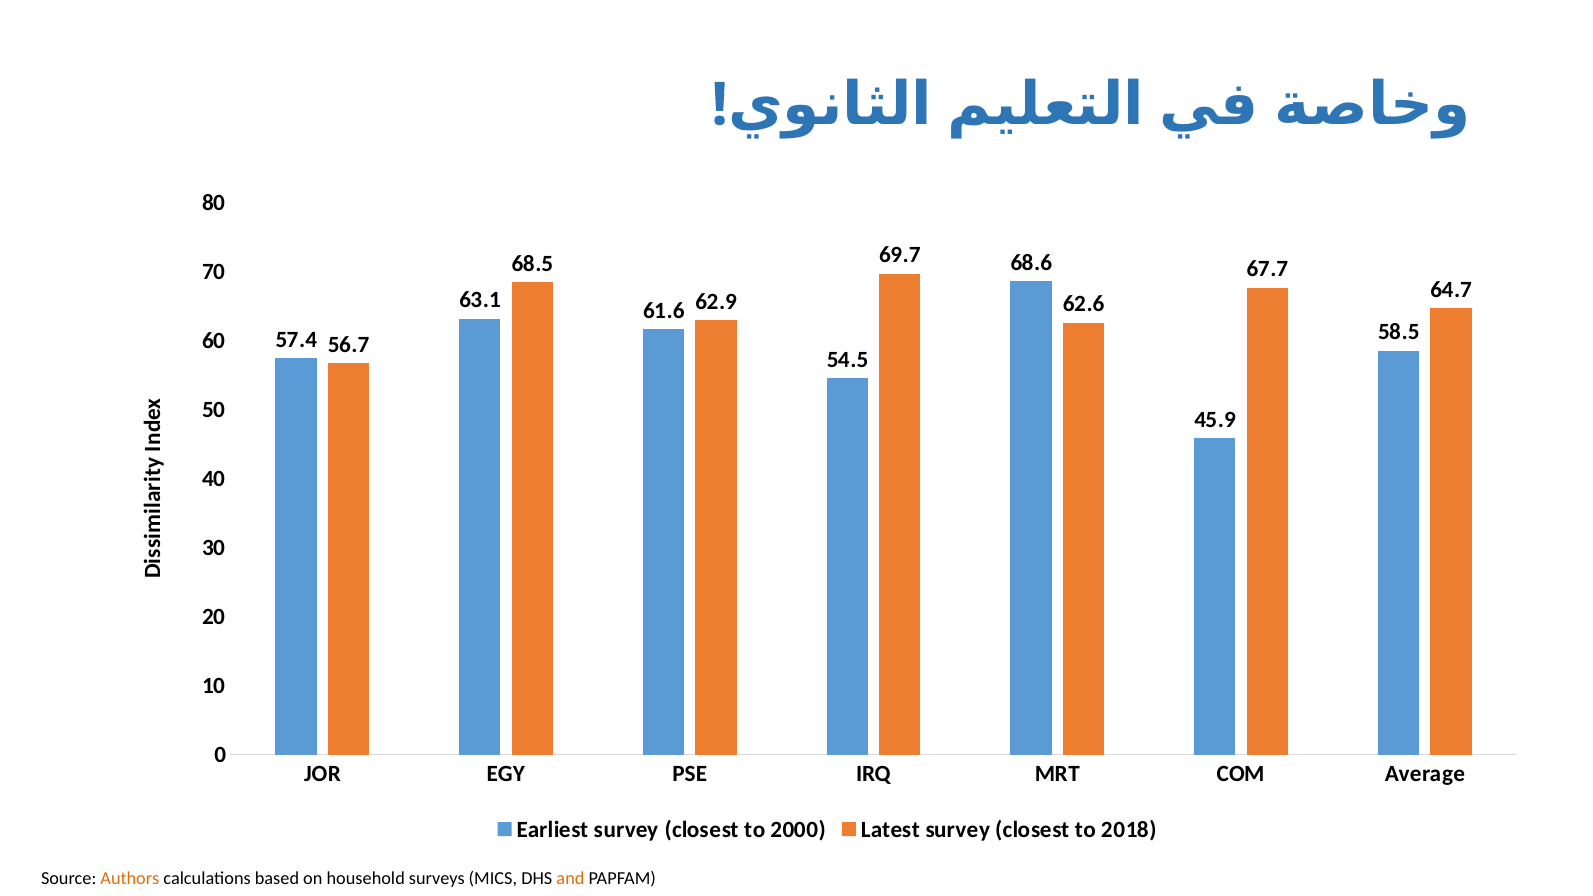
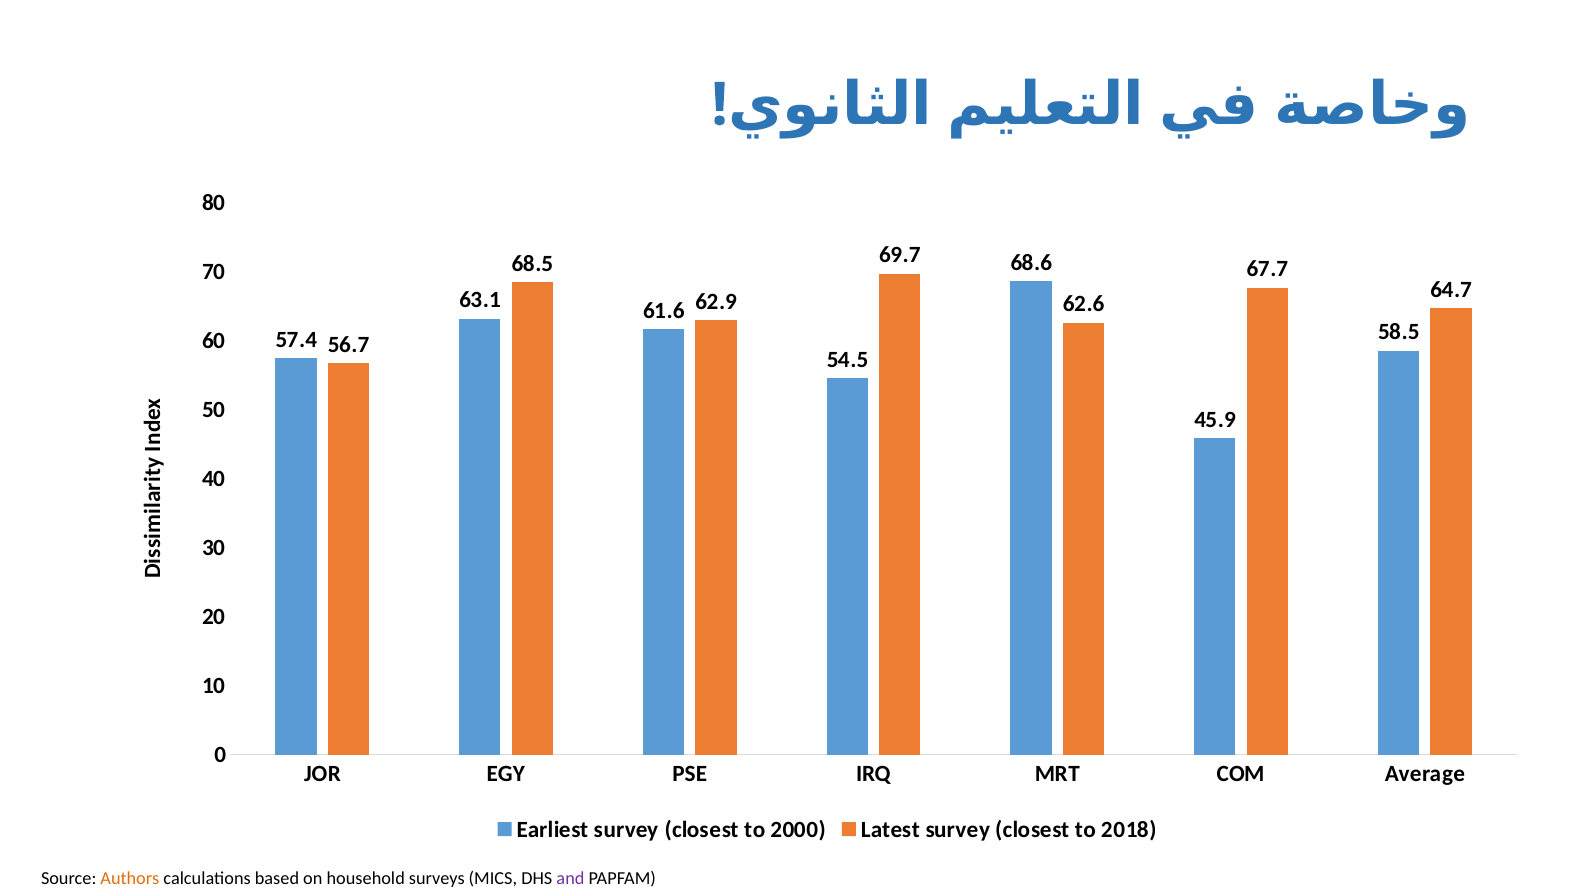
and colour: orange -> purple (571, 879)
